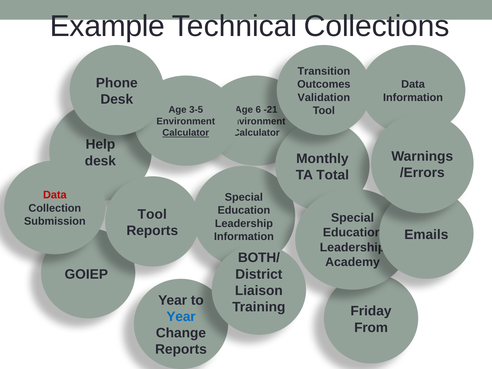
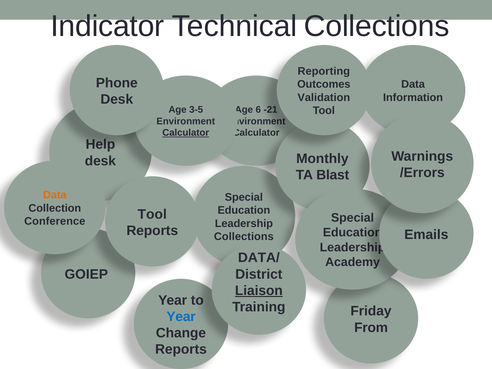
Example: Example -> Indicator (107, 26)
Transition: Transition -> Reporting (324, 71)
Total: Total -> Blast (333, 175)
Data colour: red -> orange (55, 195)
Submission: Submission -> Conference (55, 221)
Information: Information -> Collections (244, 237)
BOTH/: BOTH/ -> DATA/ (259, 258)
Liaison underline: none -> present (259, 291)
